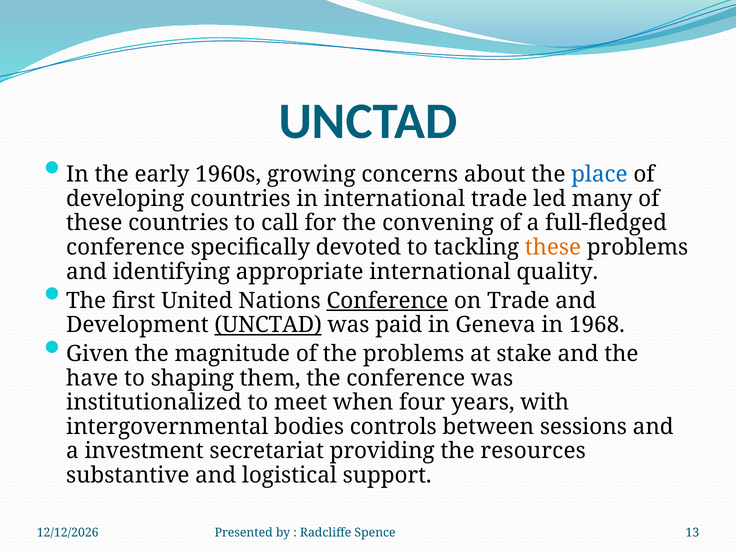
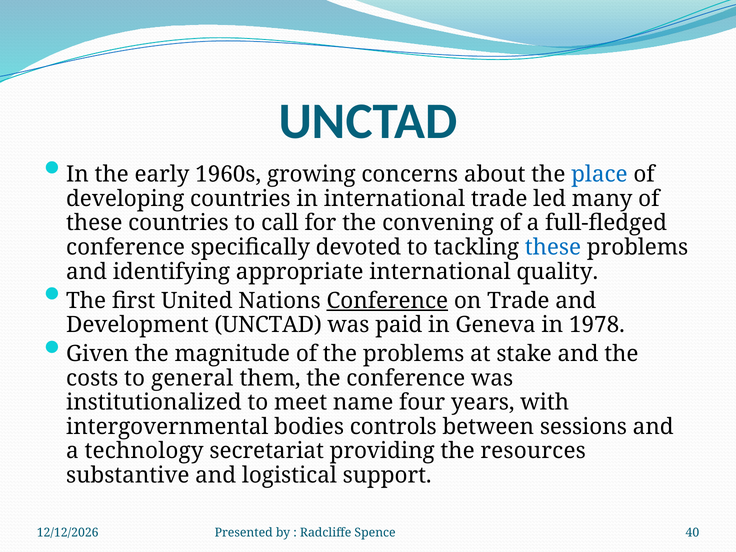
these colour: orange -> blue (553, 247)
UNCTAD underline: present -> none (268, 325)
1968: 1968 -> 1978 (597, 325)
have: have -> costs (92, 378)
shaping: shaping -> general (192, 378)
when: when -> name (363, 403)
investment: investment -> technology (144, 451)
13: 13 -> 40 (692, 533)
